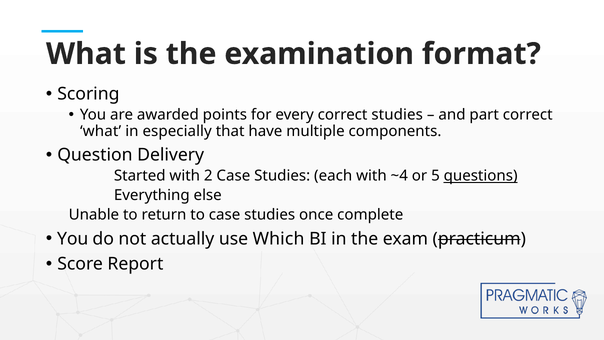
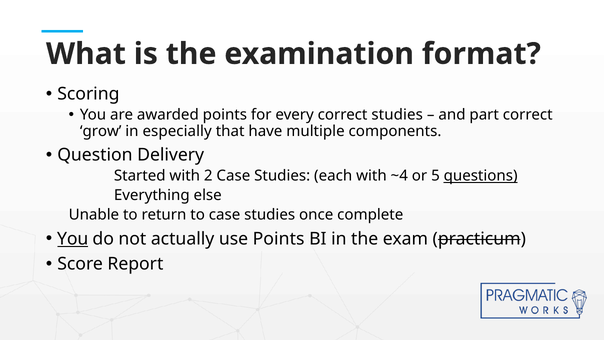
what: what -> grow (101, 131)
You underline: none -> present (73, 239)
use Which: Which -> Points (279, 239)
